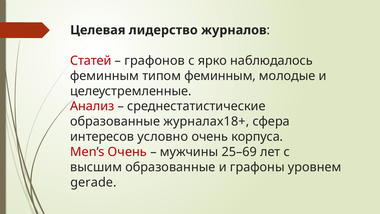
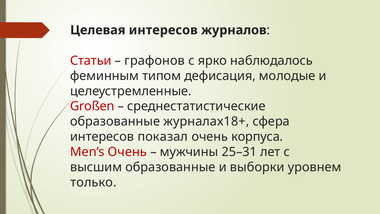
Целевая лидерство: лидерство -> интересов (163, 30)
Статей: Статей -> Статьи (91, 61)
типом феминным: феминным -> дефисация (220, 76)
Анализ: Анализ -> Großen (92, 106)
условно: условно -> показал (163, 137)
25–69: 25–69 -> 25–31 (239, 152)
графоны: графоны -> выборки (257, 167)
gerade: gerade -> только (93, 182)
